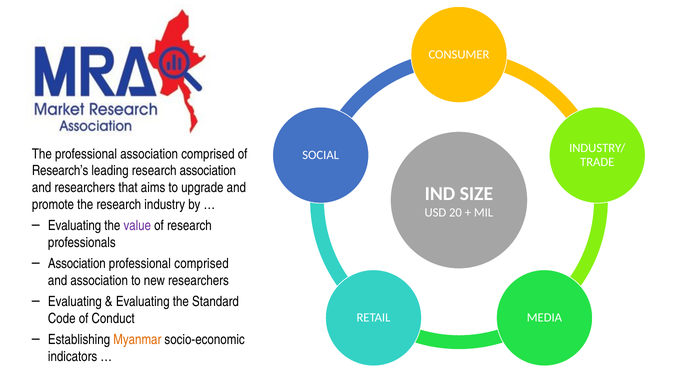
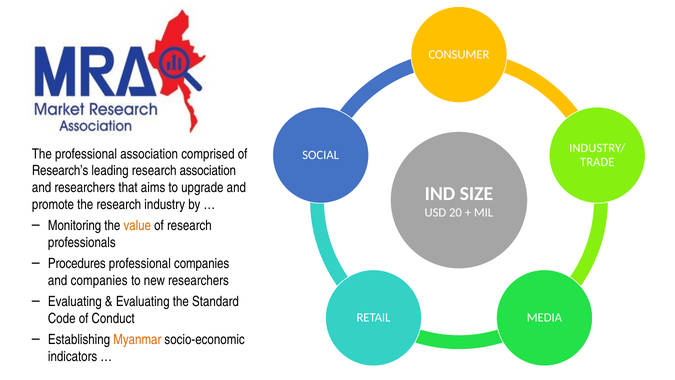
Evaluating: Evaluating -> Monitoring (75, 226)
value colour: purple -> orange (137, 226)
Association: Association -> Procedures (77, 264)
professional comprised: comprised -> companies (202, 264)
and association: association -> companies (99, 280)
